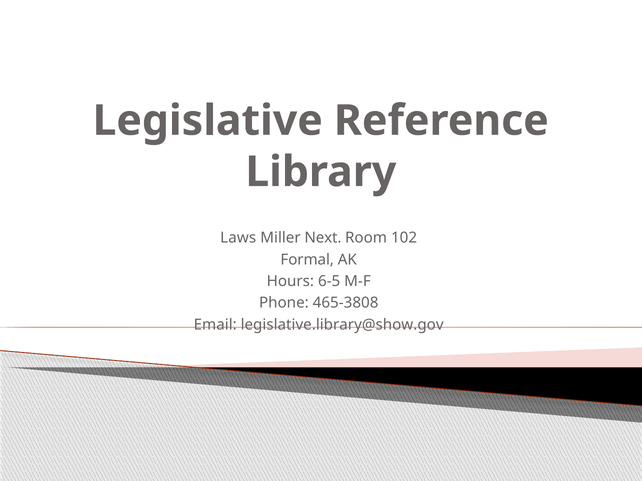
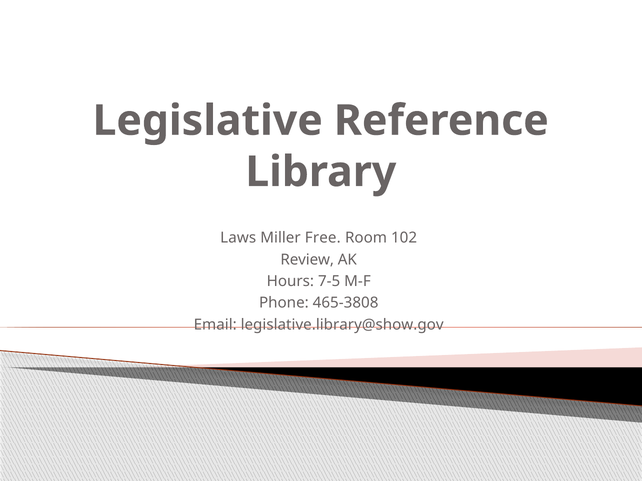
Next: Next -> Free (323, 238)
Formal: Formal -> Review (307, 260)
6-5: 6-5 -> 7-5 (329, 282)
